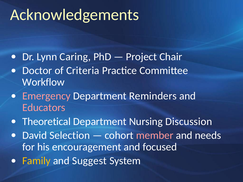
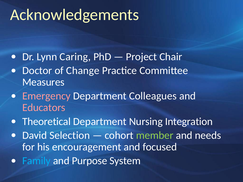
Criteria: Criteria -> Change (83, 71)
Workflow: Workflow -> Measures (43, 82)
Reminders: Reminders -> Colleagues (153, 96)
Discussion: Discussion -> Integration (189, 122)
member colour: pink -> light green (155, 135)
Family colour: yellow -> light blue (36, 161)
Suggest: Suggest -> Purpose (90, 161)
